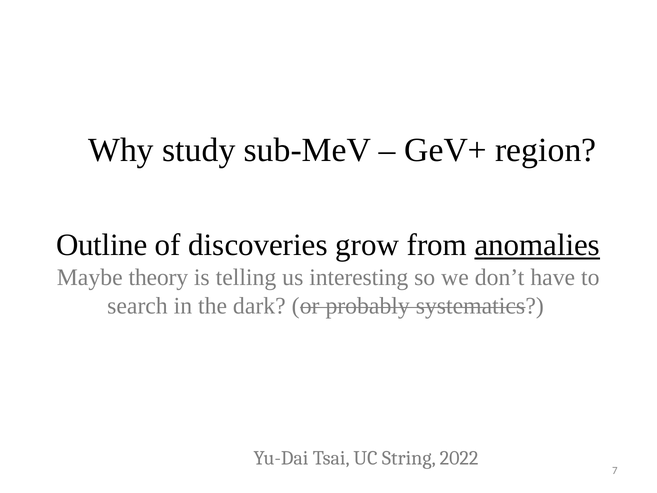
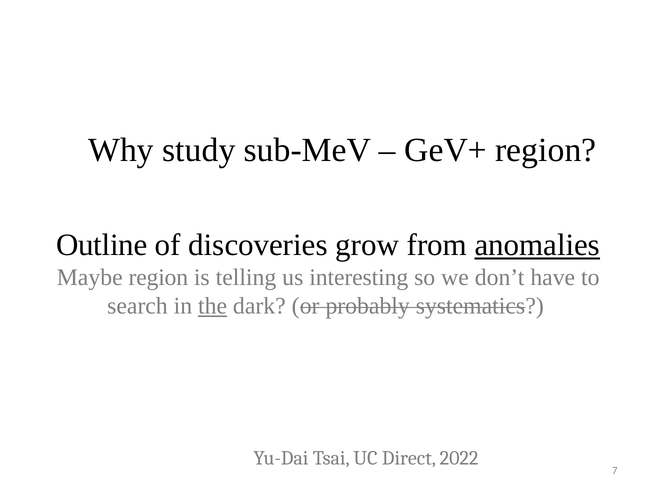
Maybe theory: theory -> region (158, 277)
the underline: none -> present (213, 306)
String: String -> Direct (409, 458)
